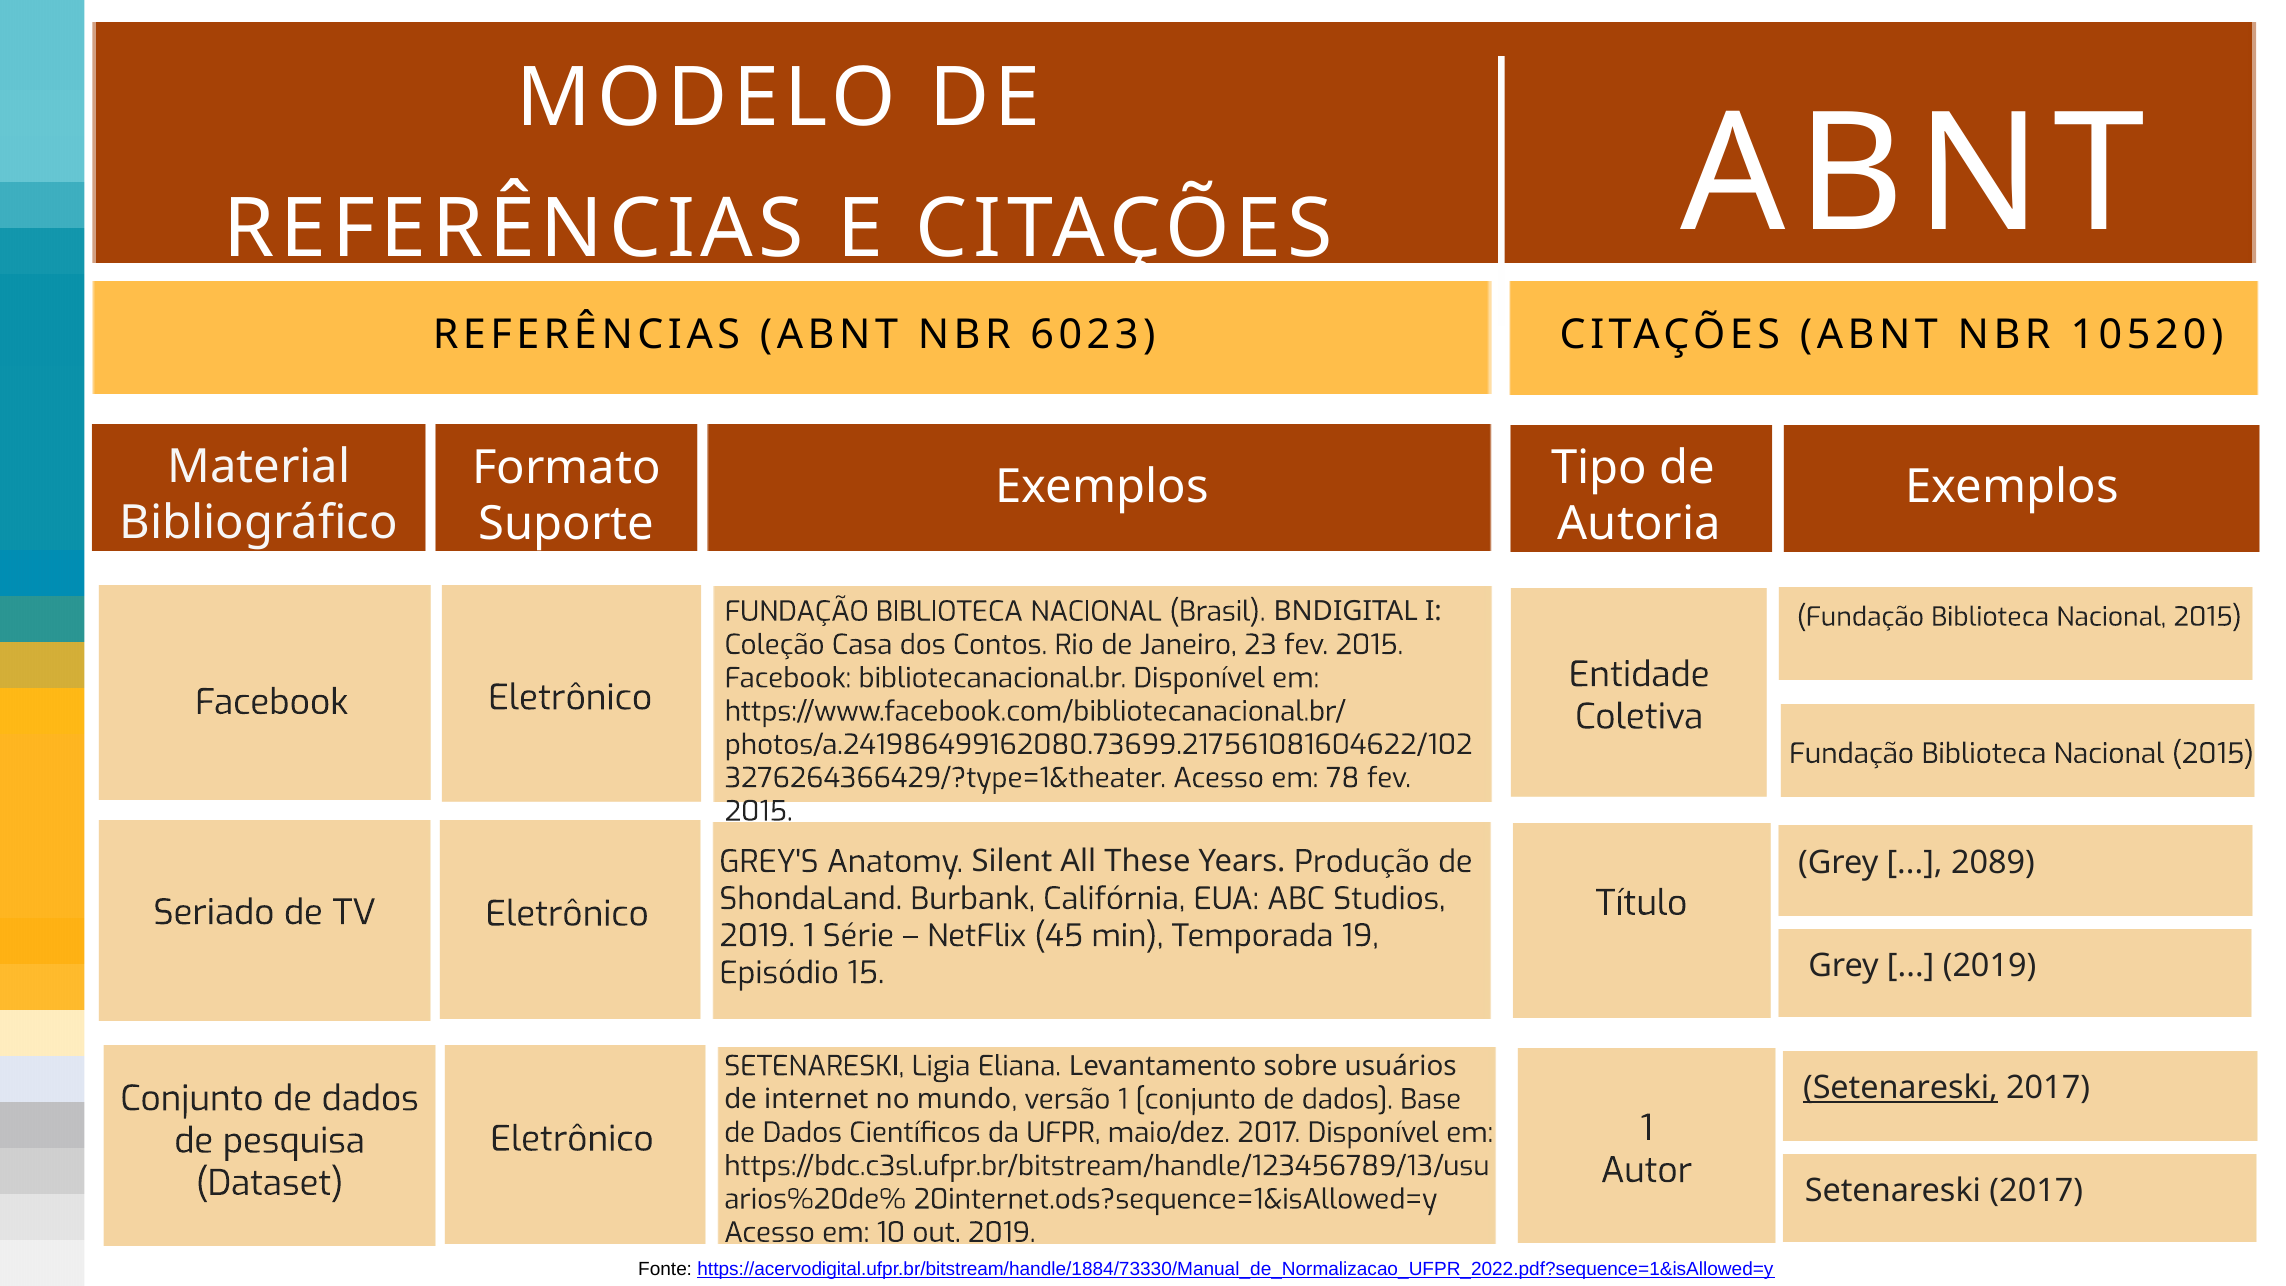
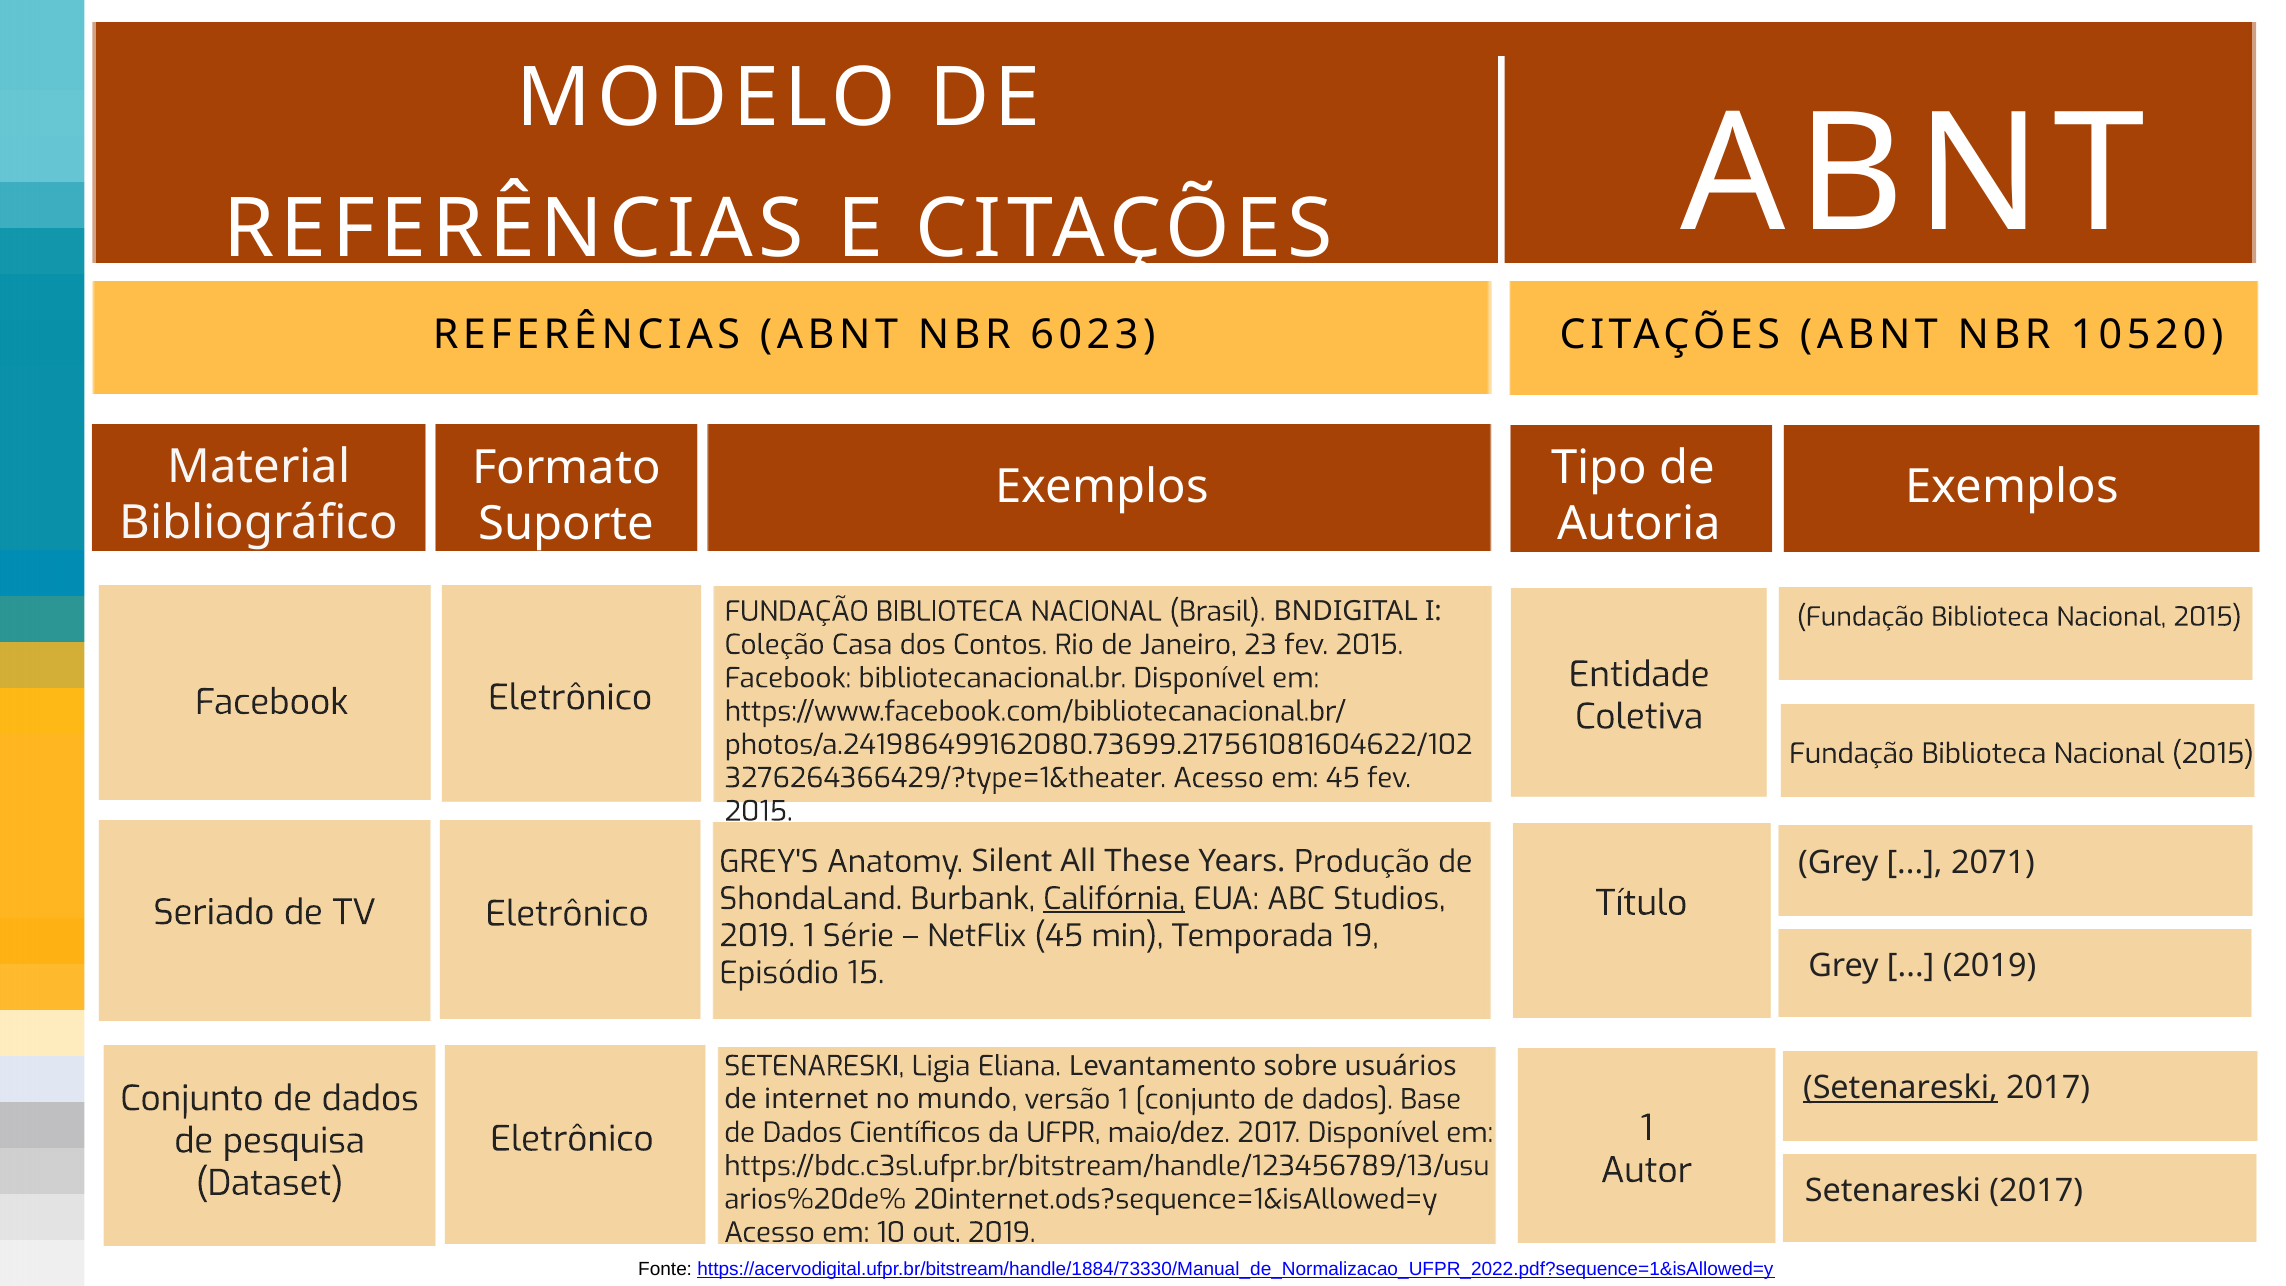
em 78: 78 -> 45 (1343, 778)
2089: 2089 -> 2071 (1993, 863)
Califórnia underline: none -> present (1114, 899)
